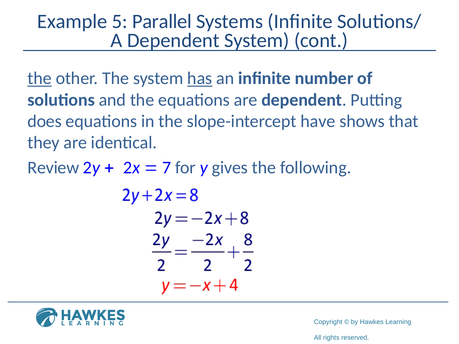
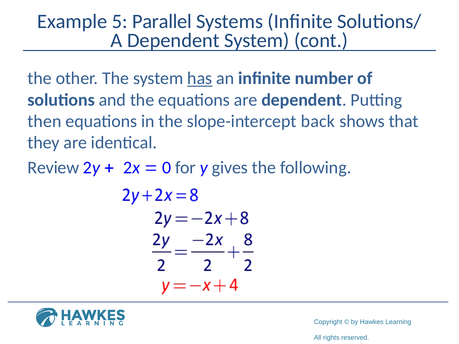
the underline: present -> none (40, 78)
does: does -> then (44, 121)
have: have -> back (318, 121)
7: 7 -> 0 (167, 168)
